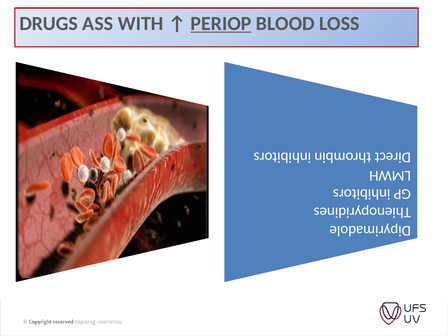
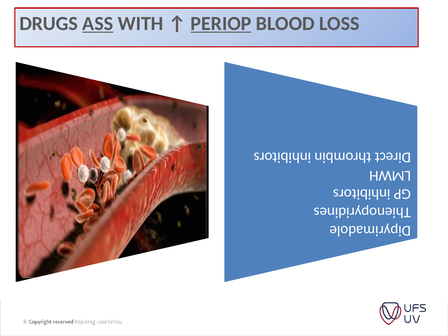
ASS underline: none -> present (98, 24)
